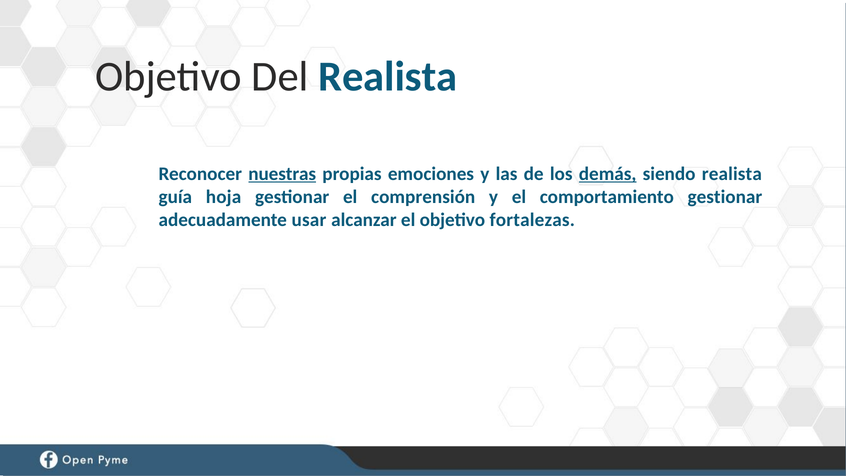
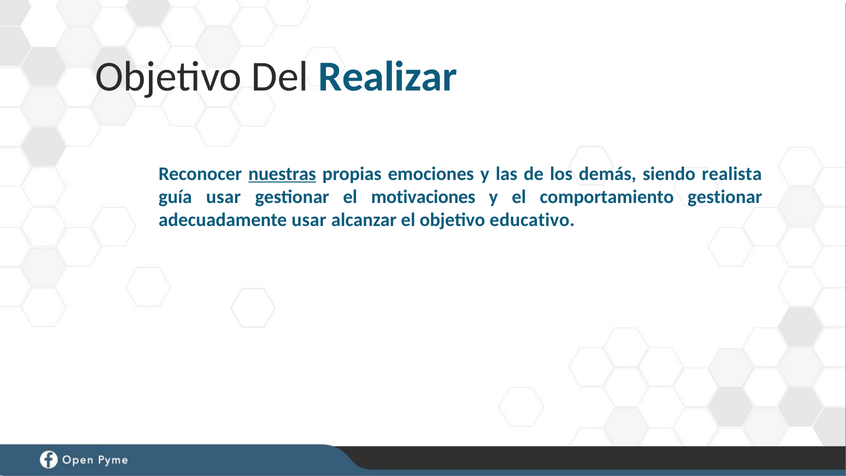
Del Realista: Realista -> Realizar (388, 77)
demás underline: present -> none (608, 174)
guía hoja: hoja -> usar (224, 197)
comprensión: comprensión -> motivaciones (423, 197)
fortalezas: fortalezas -> educativo (532, 220)
